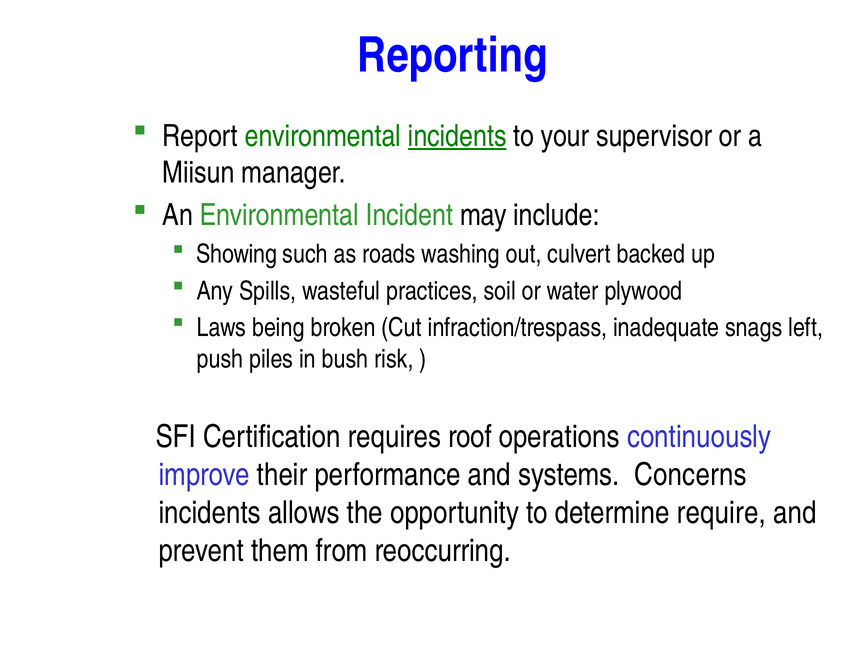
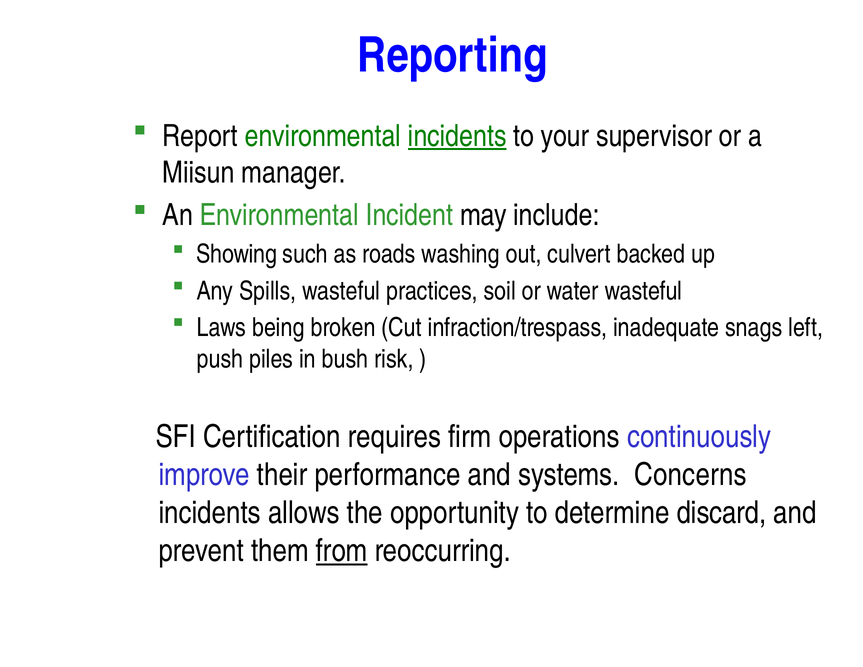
water plywood: plywood -> wasteful (643, 291)
roof: roof -> firm (470, 437)
require: require -> discard (721, 513)
from underline: none -> present (342, 551)
